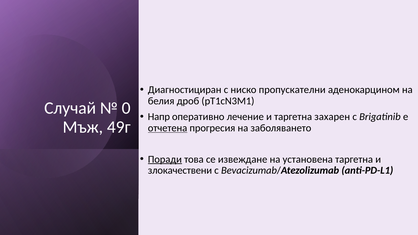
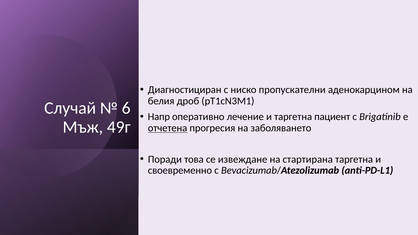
0: 0 -> 6 (126, 108)
захарен: захарен -> пациент (332, 117)
Поради underline: present -> none (165, 159)
установена: установена -> стартирана (308, 159)
злокачествени: злокачествени -> своевременно (180, 171)
